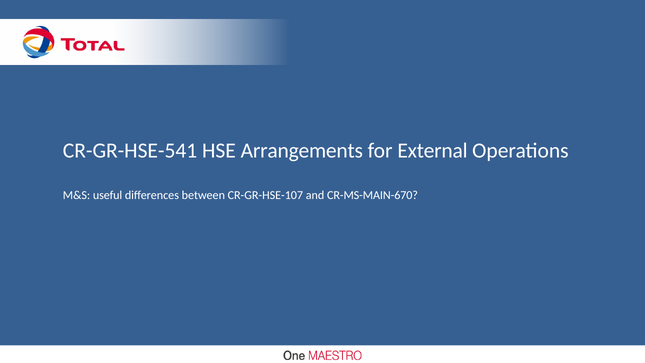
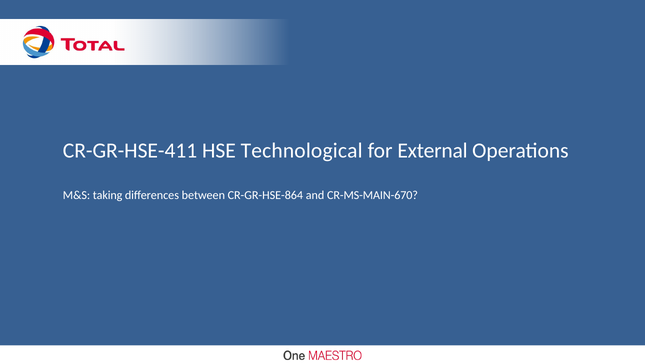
CR-GR-HSE-541: CR-GR-HSE-541 -> CR-GR-HSE-411 (130, 151)
Arrangements: Arrangements -> Technological (302, 151)
useful: useful -> taking (108, 195)
CR-GR-HSE-107: CR-GR-HSE-107 -> CR-GR-HSE-864 (265, 195)
